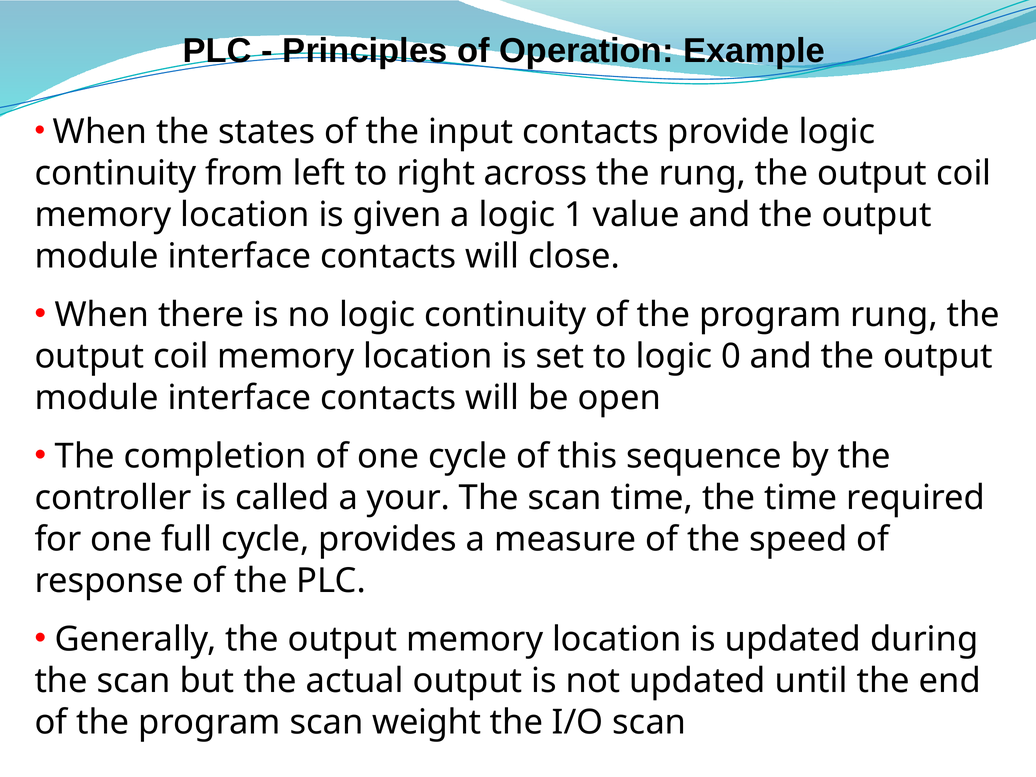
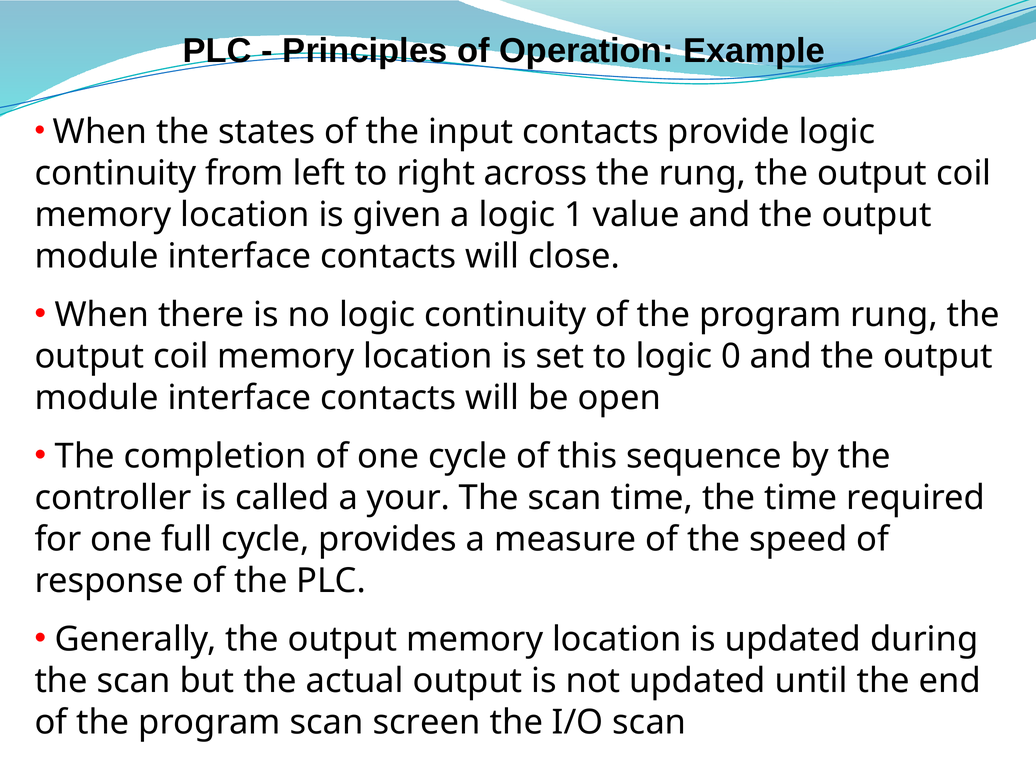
weight: weight -> screen (427, 722)
